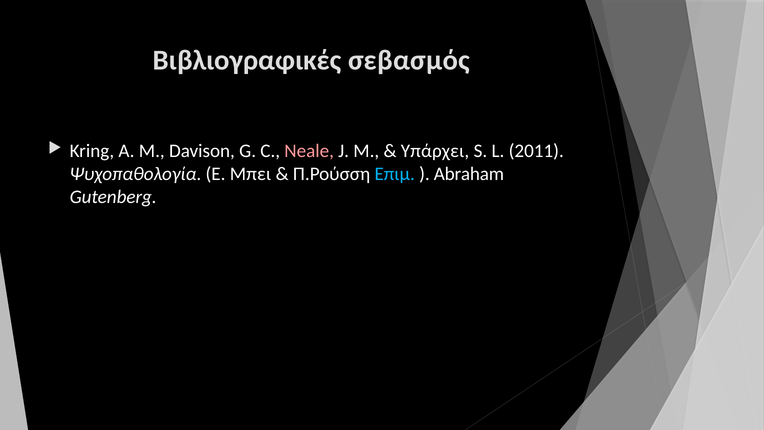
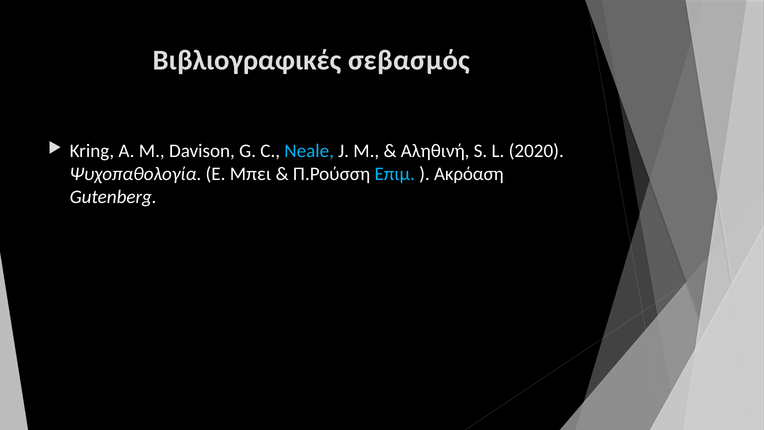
Neale colour: pink -> light blue (309, 151)
Υπάρχει: Υπάρχει -> Αληθινή (435, 151)
2011: 2011 -> 2020 (536, 151)
Abraham: Abraham -> Ακρόαση (469, 174)
